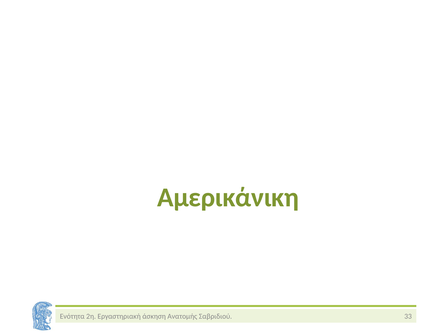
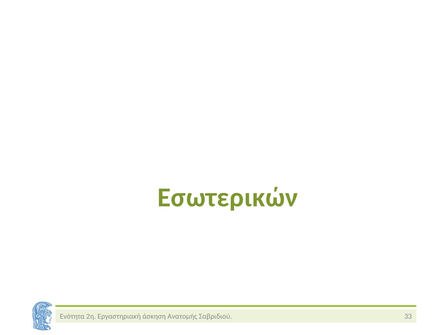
Αμερικάνικη: Αμερικάνικη -> Εσωτερικών (228, 198)
